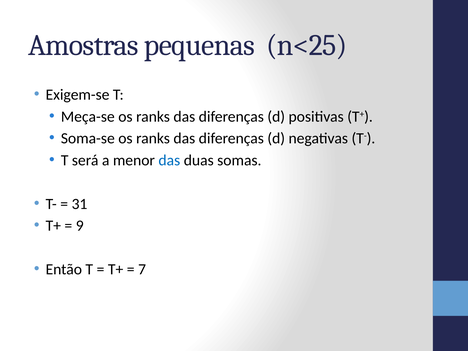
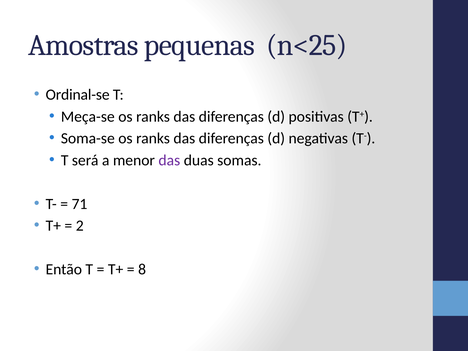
Exigem-se: Exigem-se -> Ordinal-se (78, 95)
das colour: blue -> purple (169, 160)
31: 31 -> 71 (79, 204)
9: 9 -> 2 (80, 226)
7: 7 -> 8 (142, 269)
